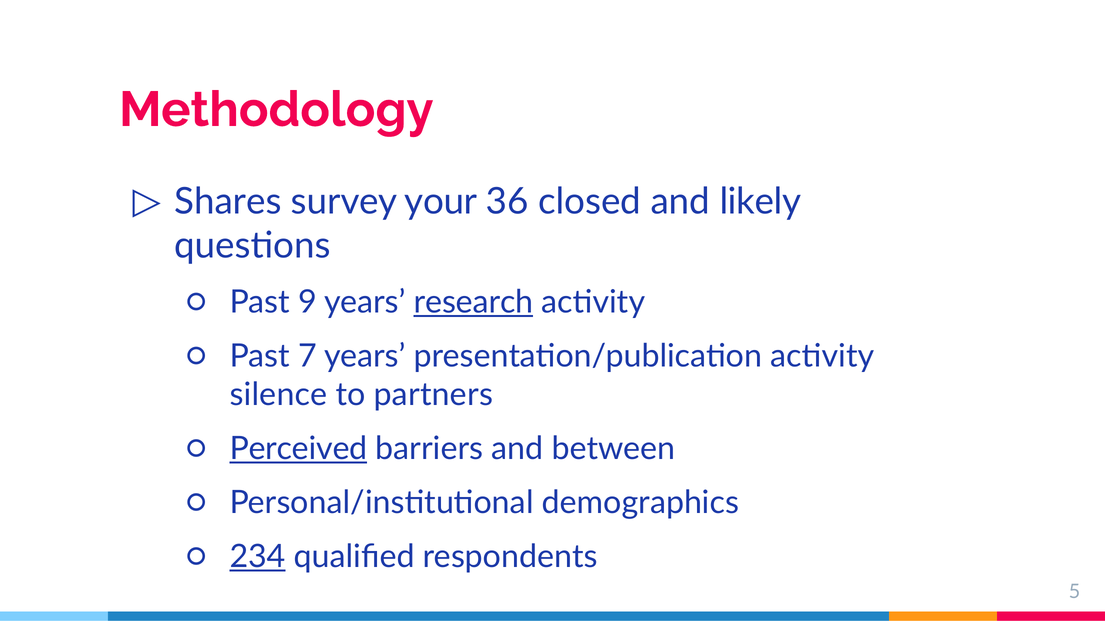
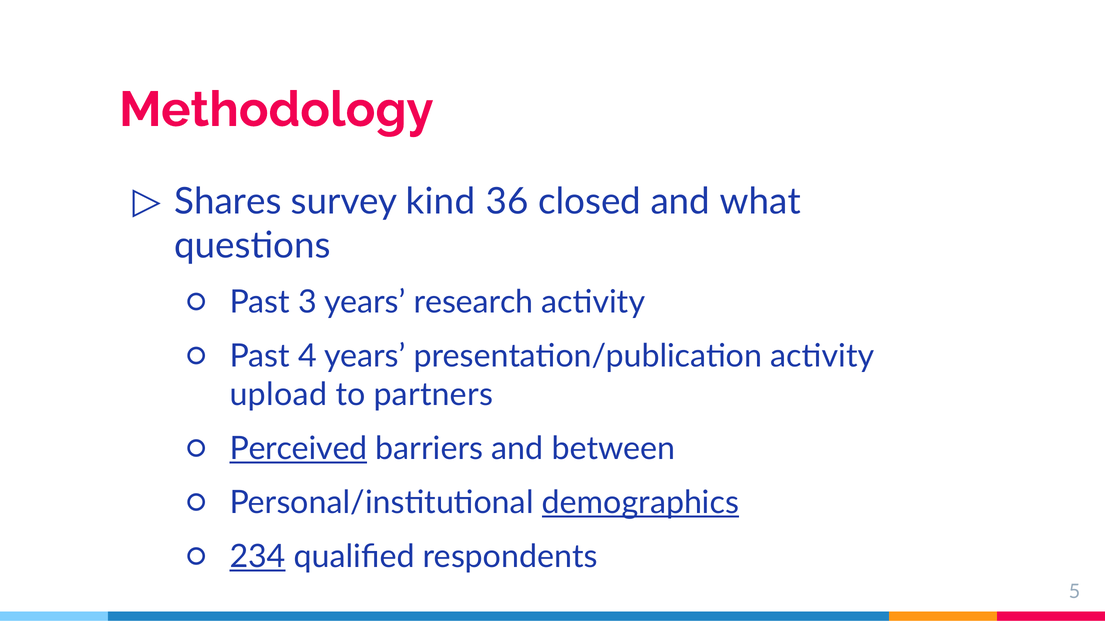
your: your -> kind (440, 202)
likely: likely -> what (760, 202)
9: 9 -> 3 (307, 302)
research underline: present -> none (473, 302)
7: 7 -> 4 (307, 356)
silence: silence -> upload (278, 395)
demographics underline: none -> present (640, 503)
